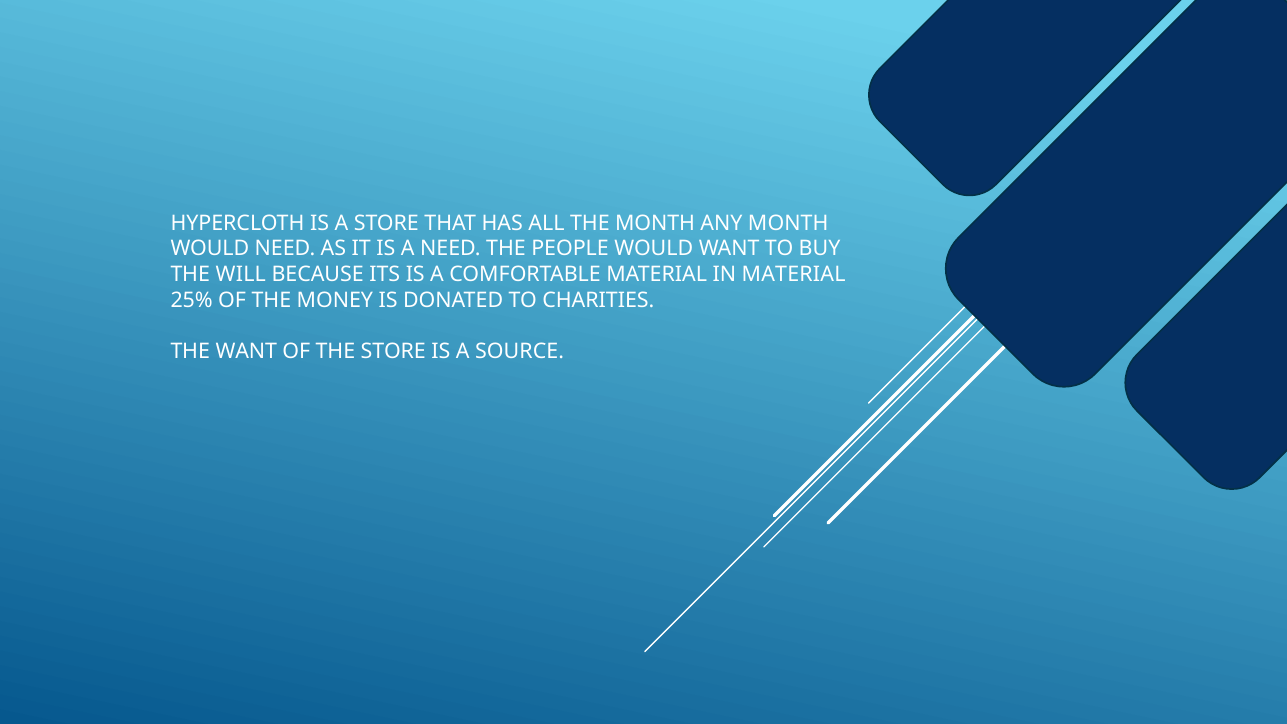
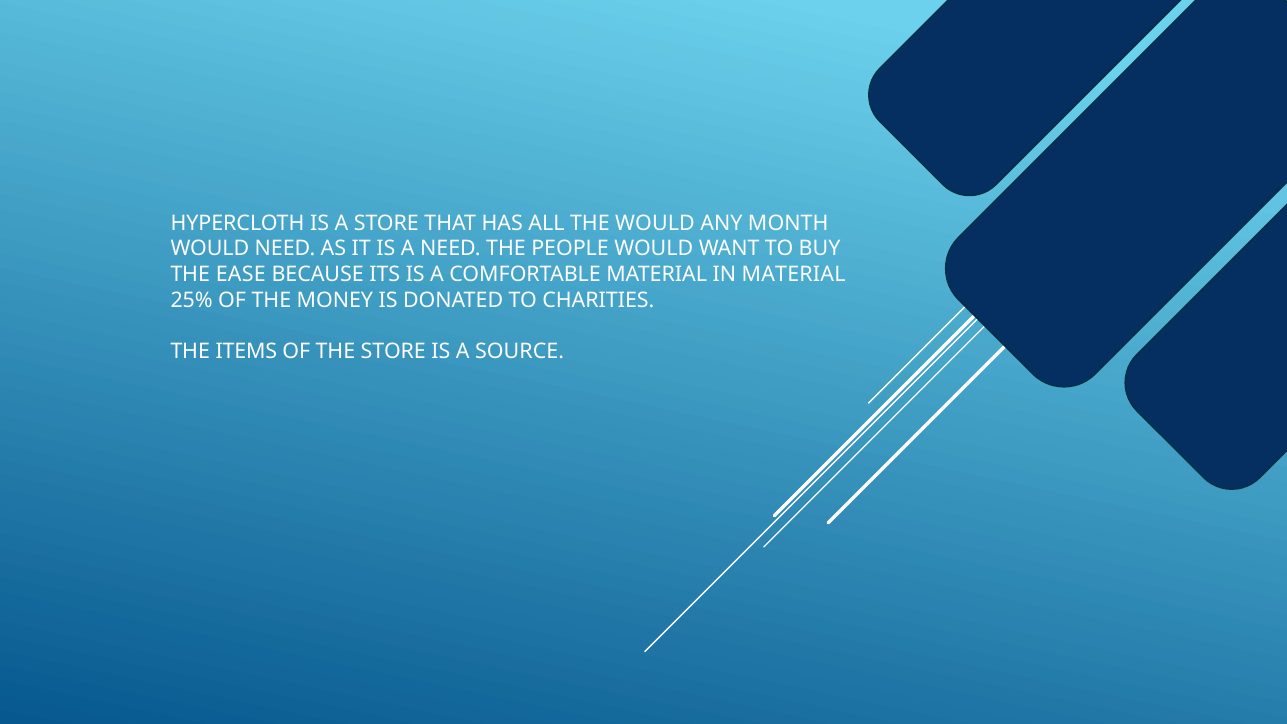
THE MONTH: MONTH -> WOULD (655, 223)
WILL: WILL -> EASE (241, 274)
THE WANT: WANT -> ITEMS (246, 351)
